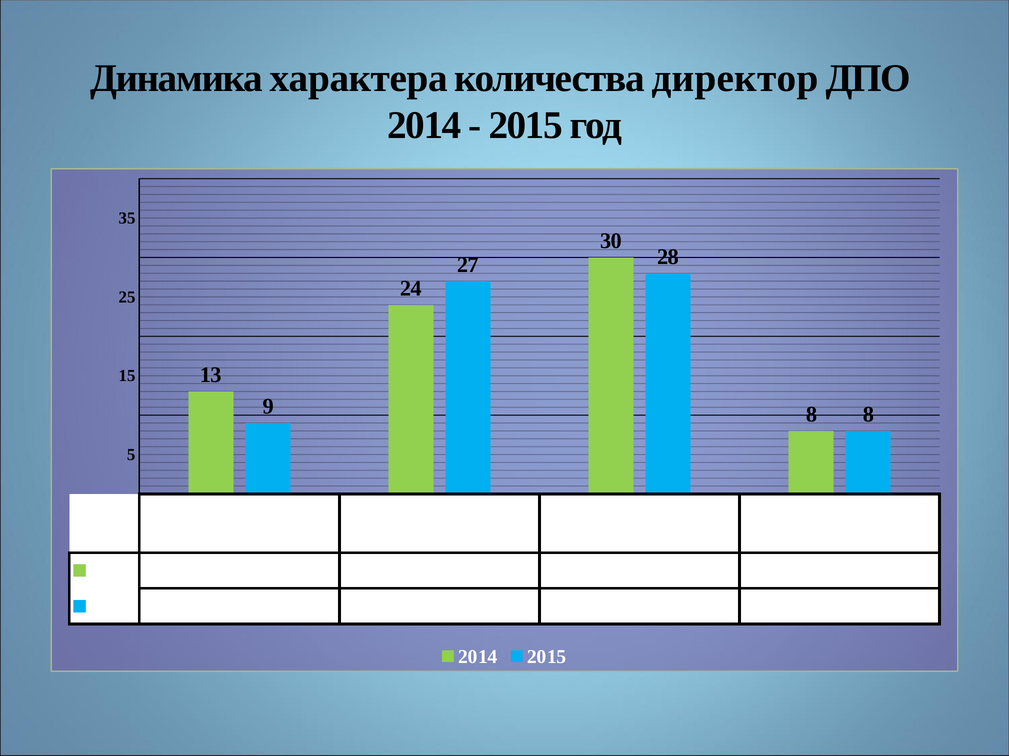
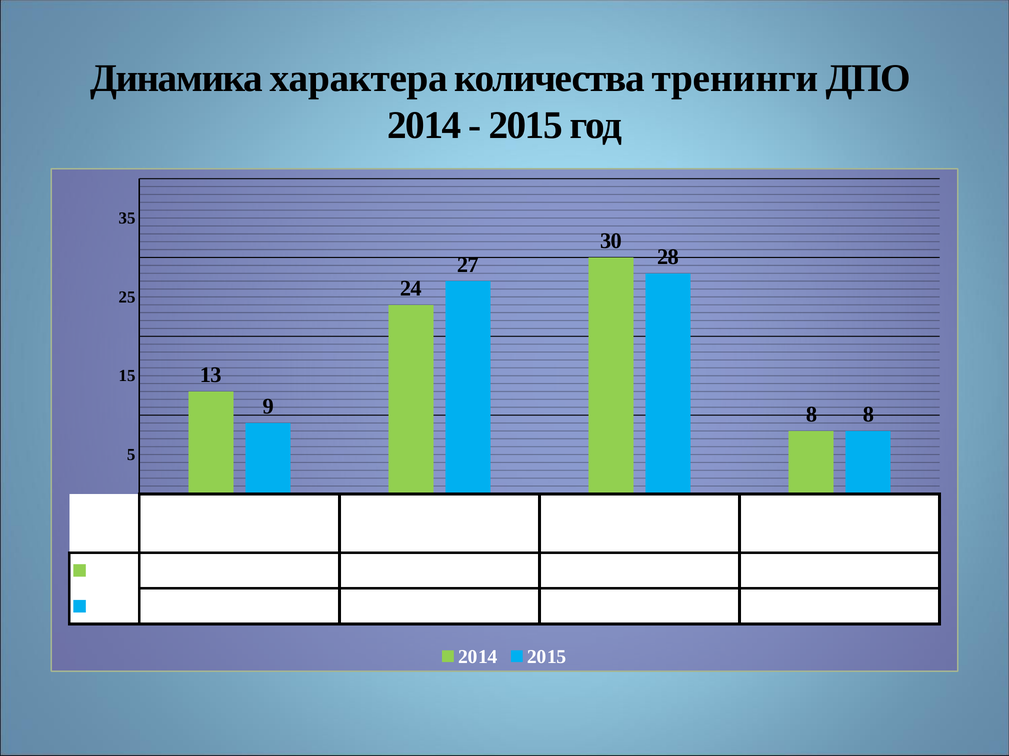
количества директор: директор -> тренинги (735, 78)
